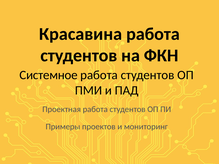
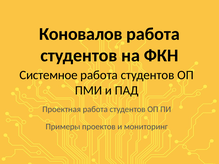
Красавина: Красавина -> Коновалов (81, 34)
